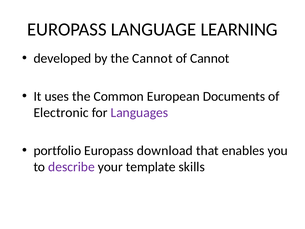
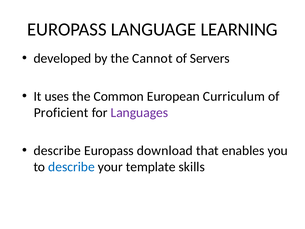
of Cannot: Cannot -> Servers (210, 58)
Documents: Documents -> Curriculum (234, 96)
Electronic: Electronic -> Proficient (61, 113)
portfolio: portfolio -> describe (57, 151)
describe colour: purple -> blue (71, 167)
